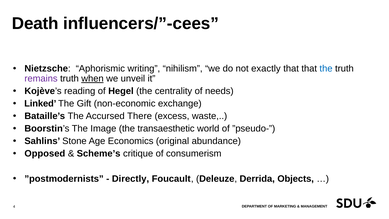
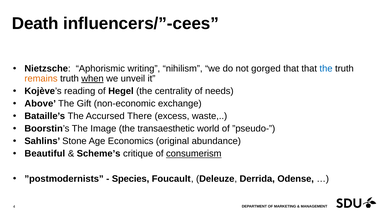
exactly: exactly -> gorged (266, 68)
remains colour: purple -> orange (41, 79)
Linked: Linked -> Above (40, 104)
Opposed: Opposed -> Beautiful (45, 154)
consumerism underline: none -> present (194, 154)
Directly: Directly -> Species (131, 179)
Objects: Objects -> Odense (296, 179)
